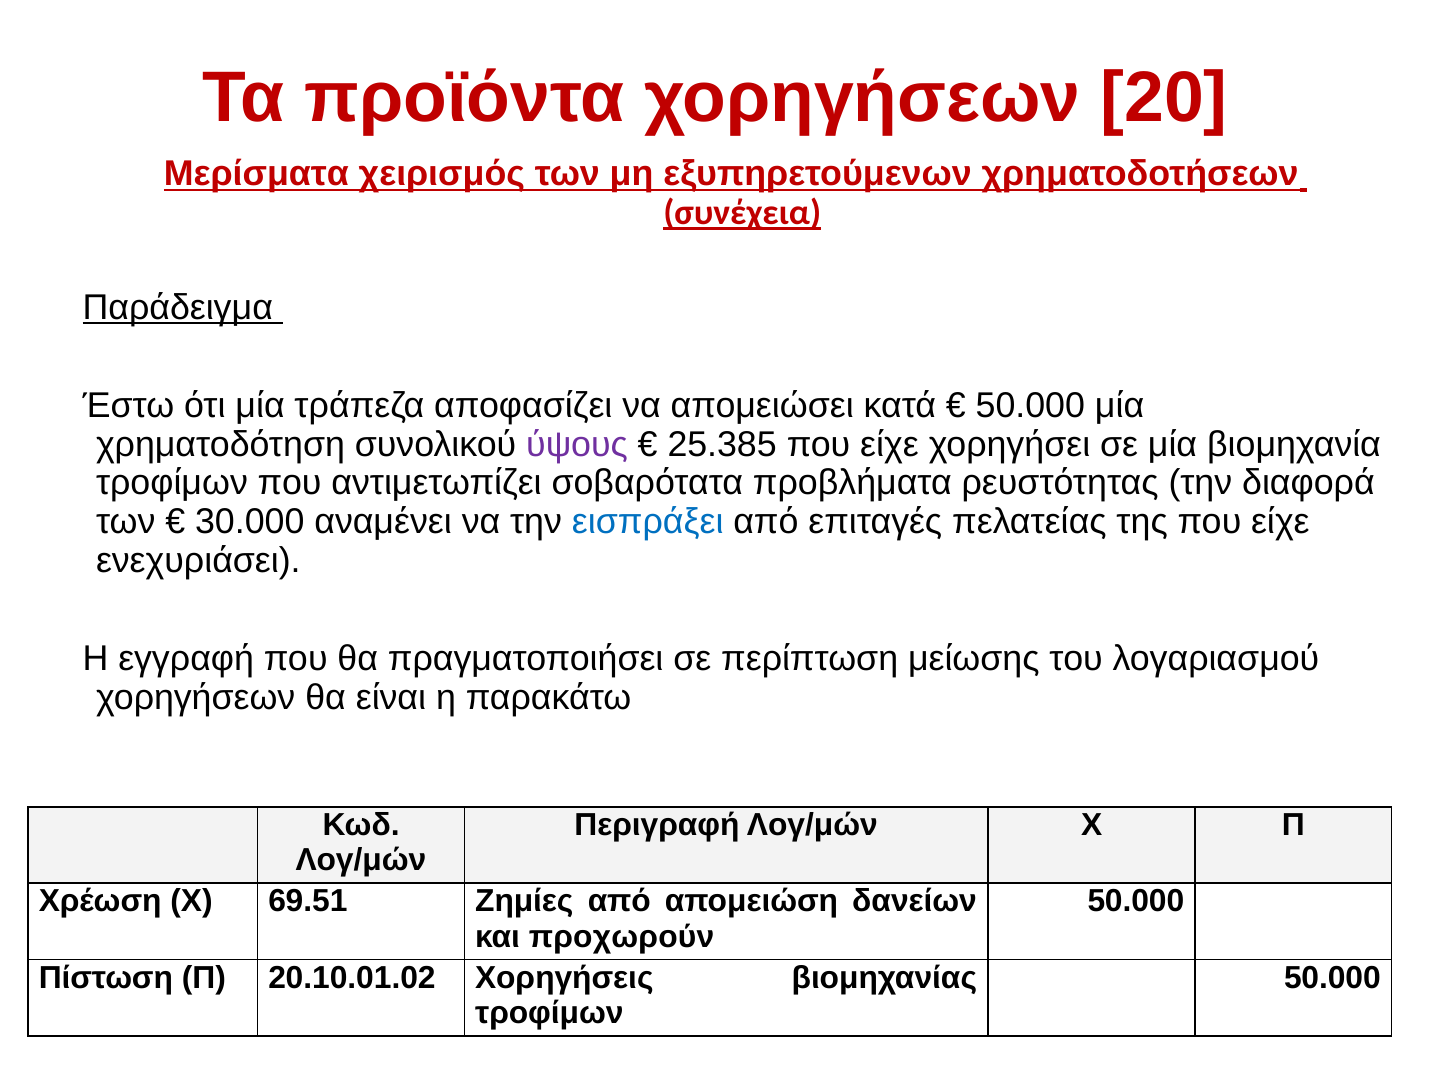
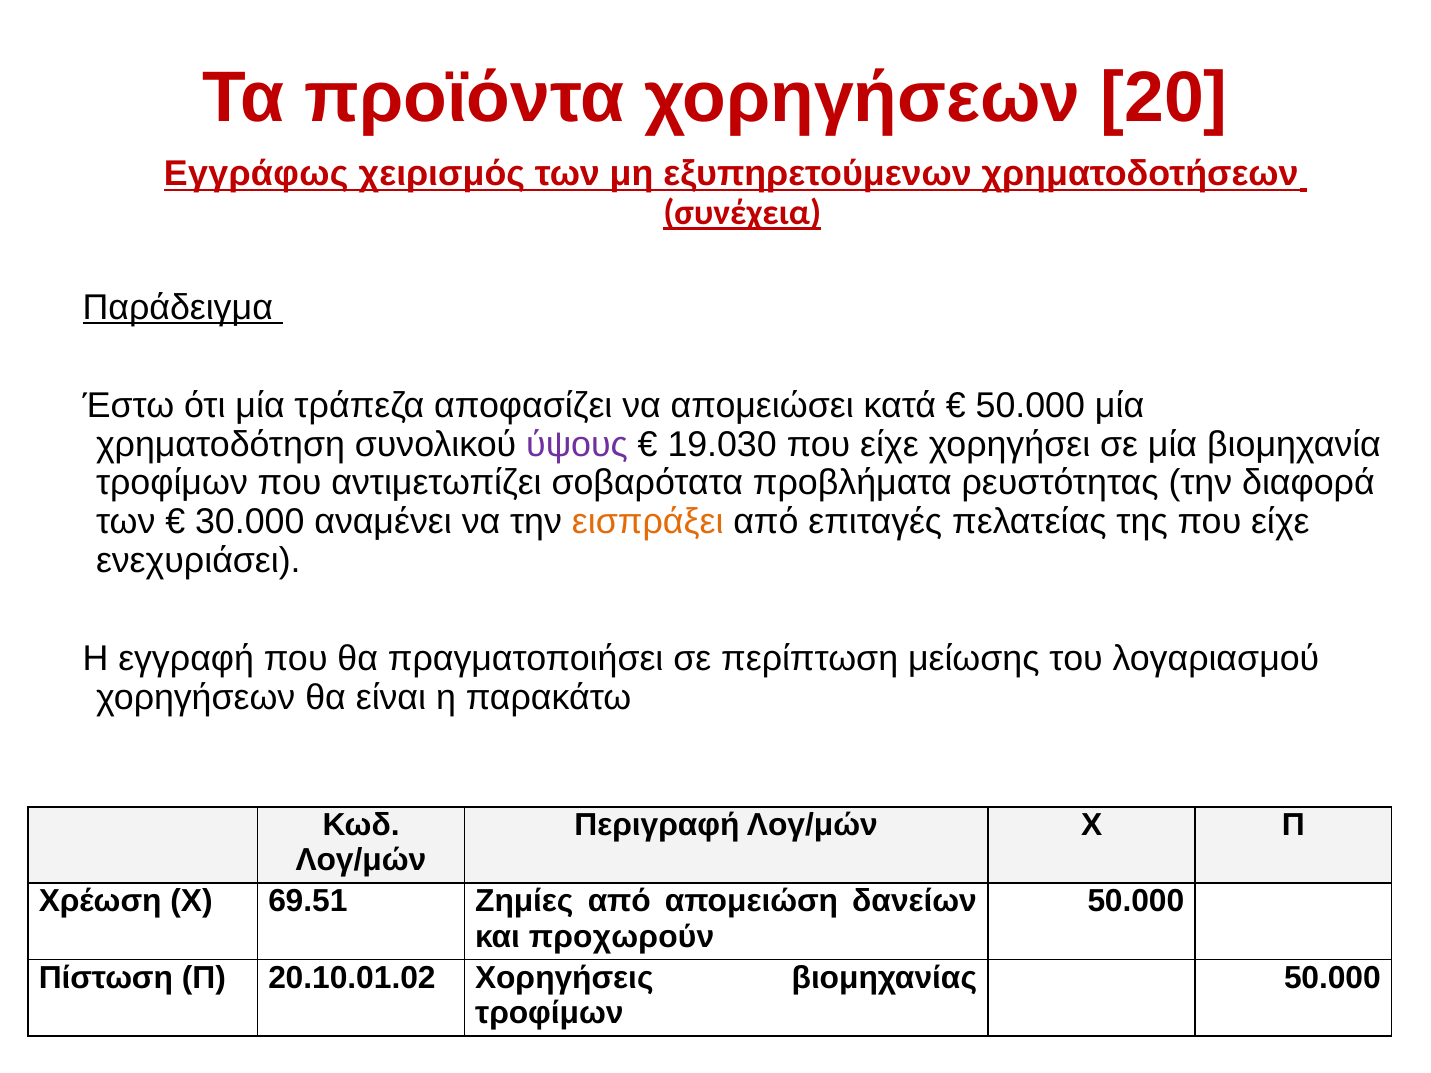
Μερίσματα: Μερίσματα -> Εγγράφως (256, 174)
25.385: 25.385 -> 19.030 (722, 445)
εισπράξει colour: blue -> orange (648, 522)
